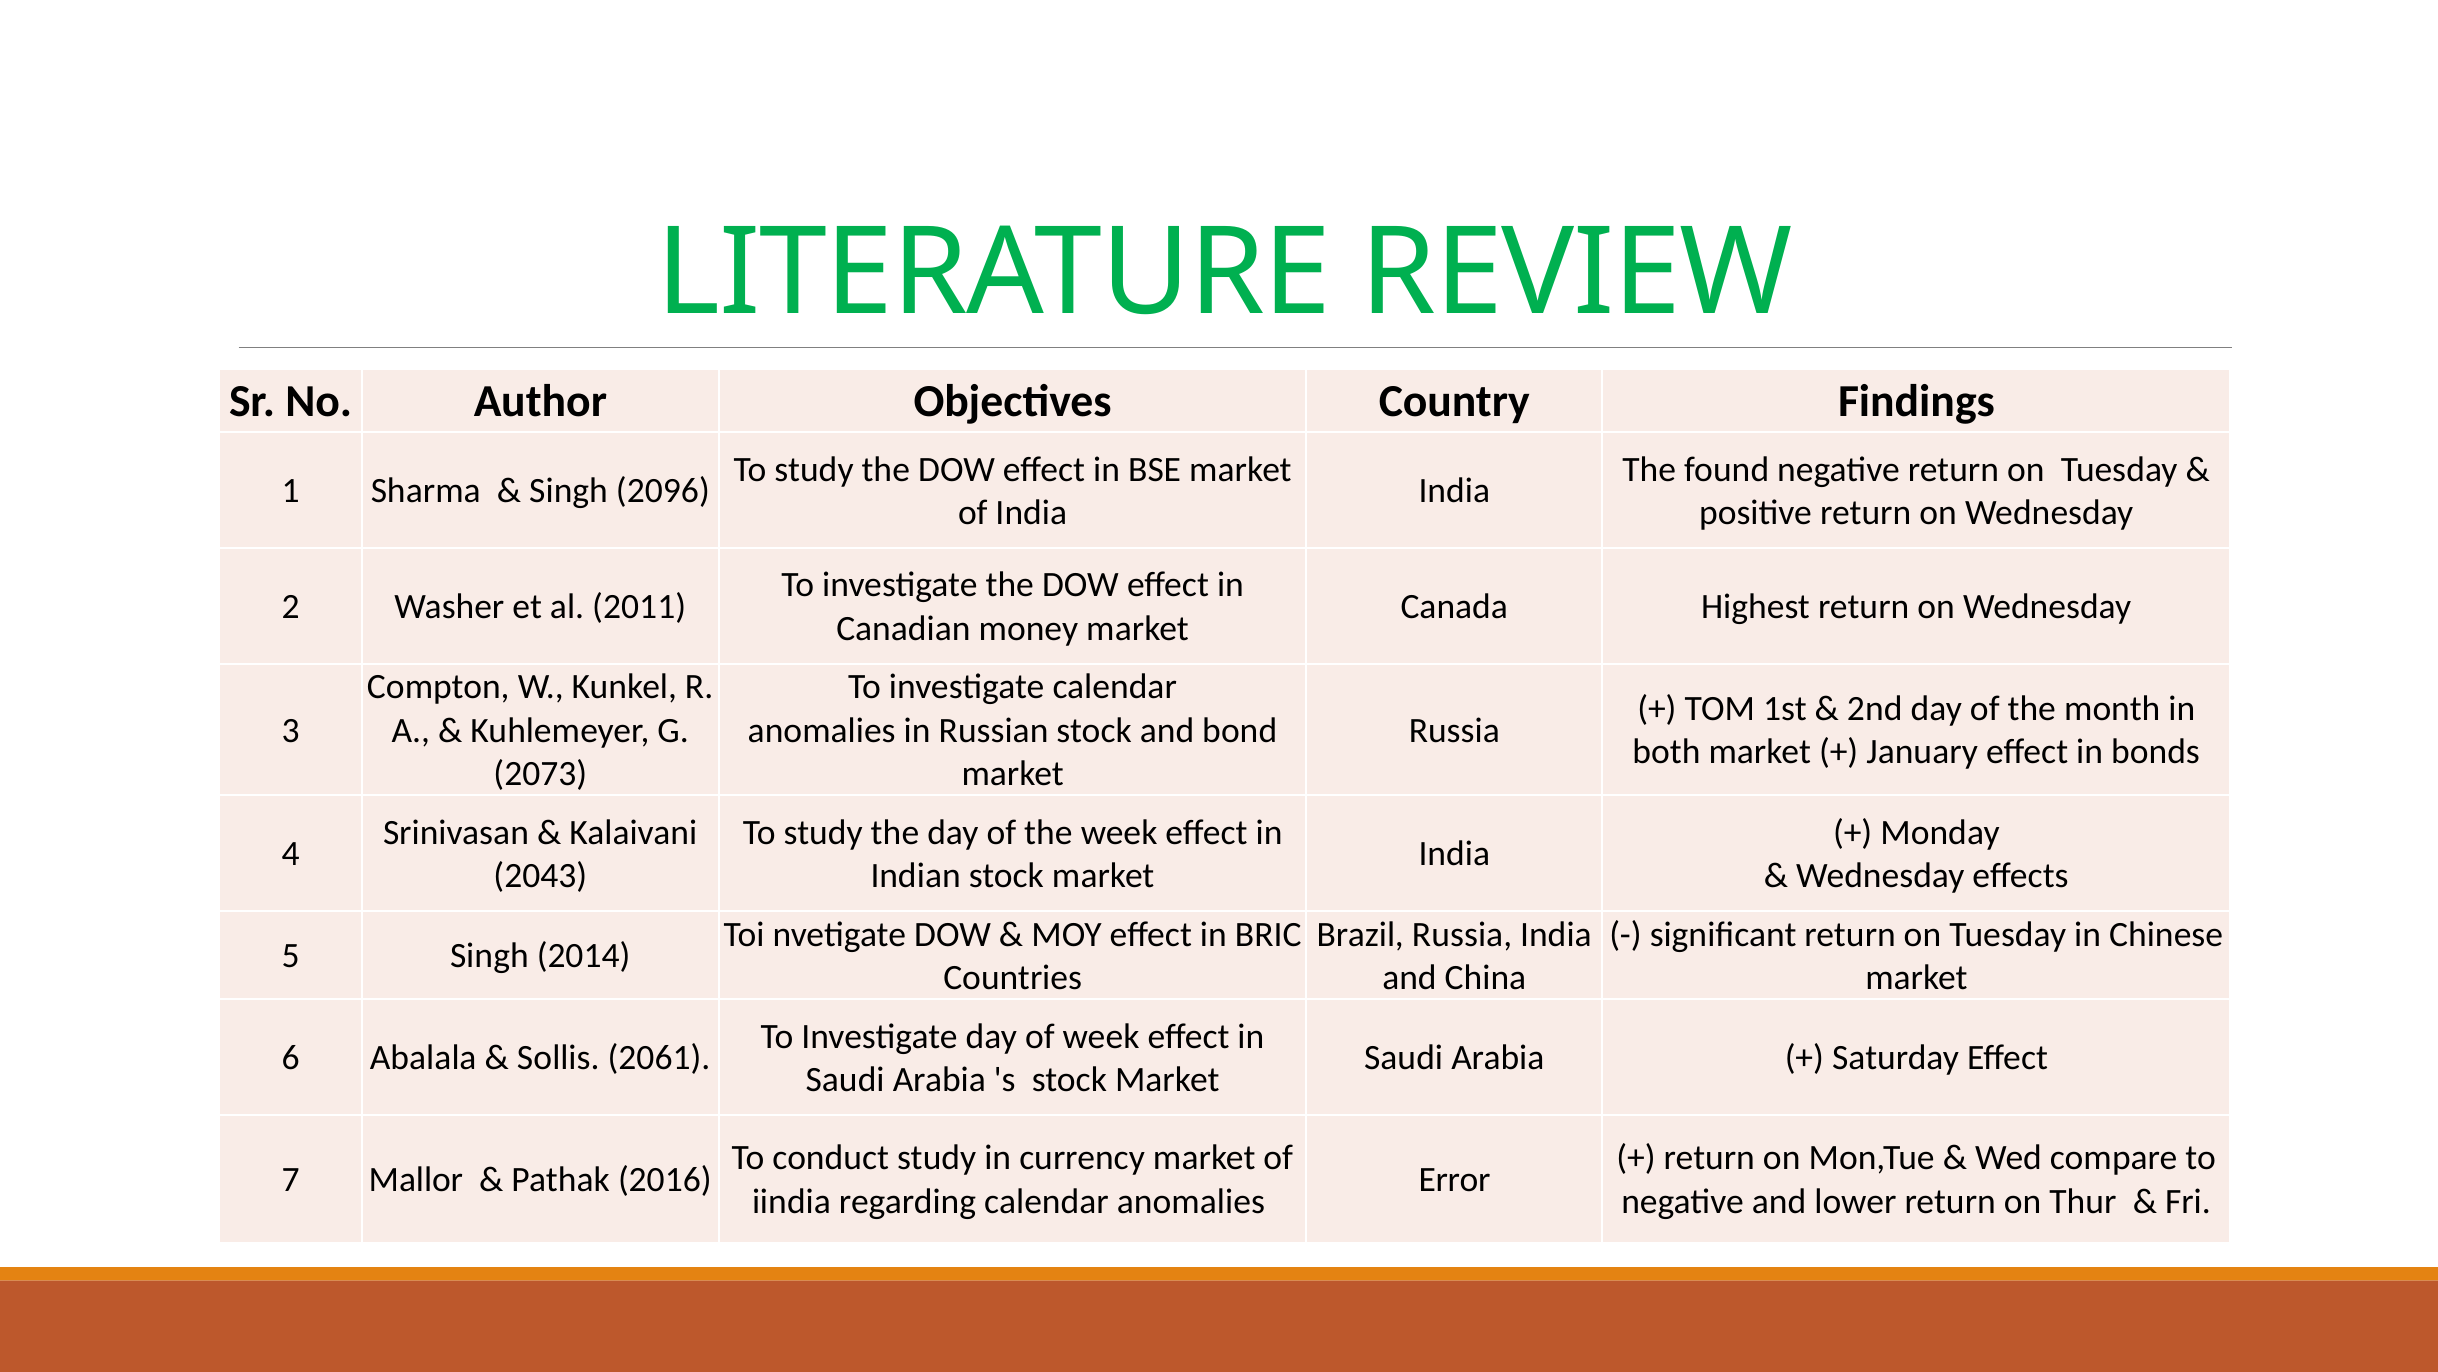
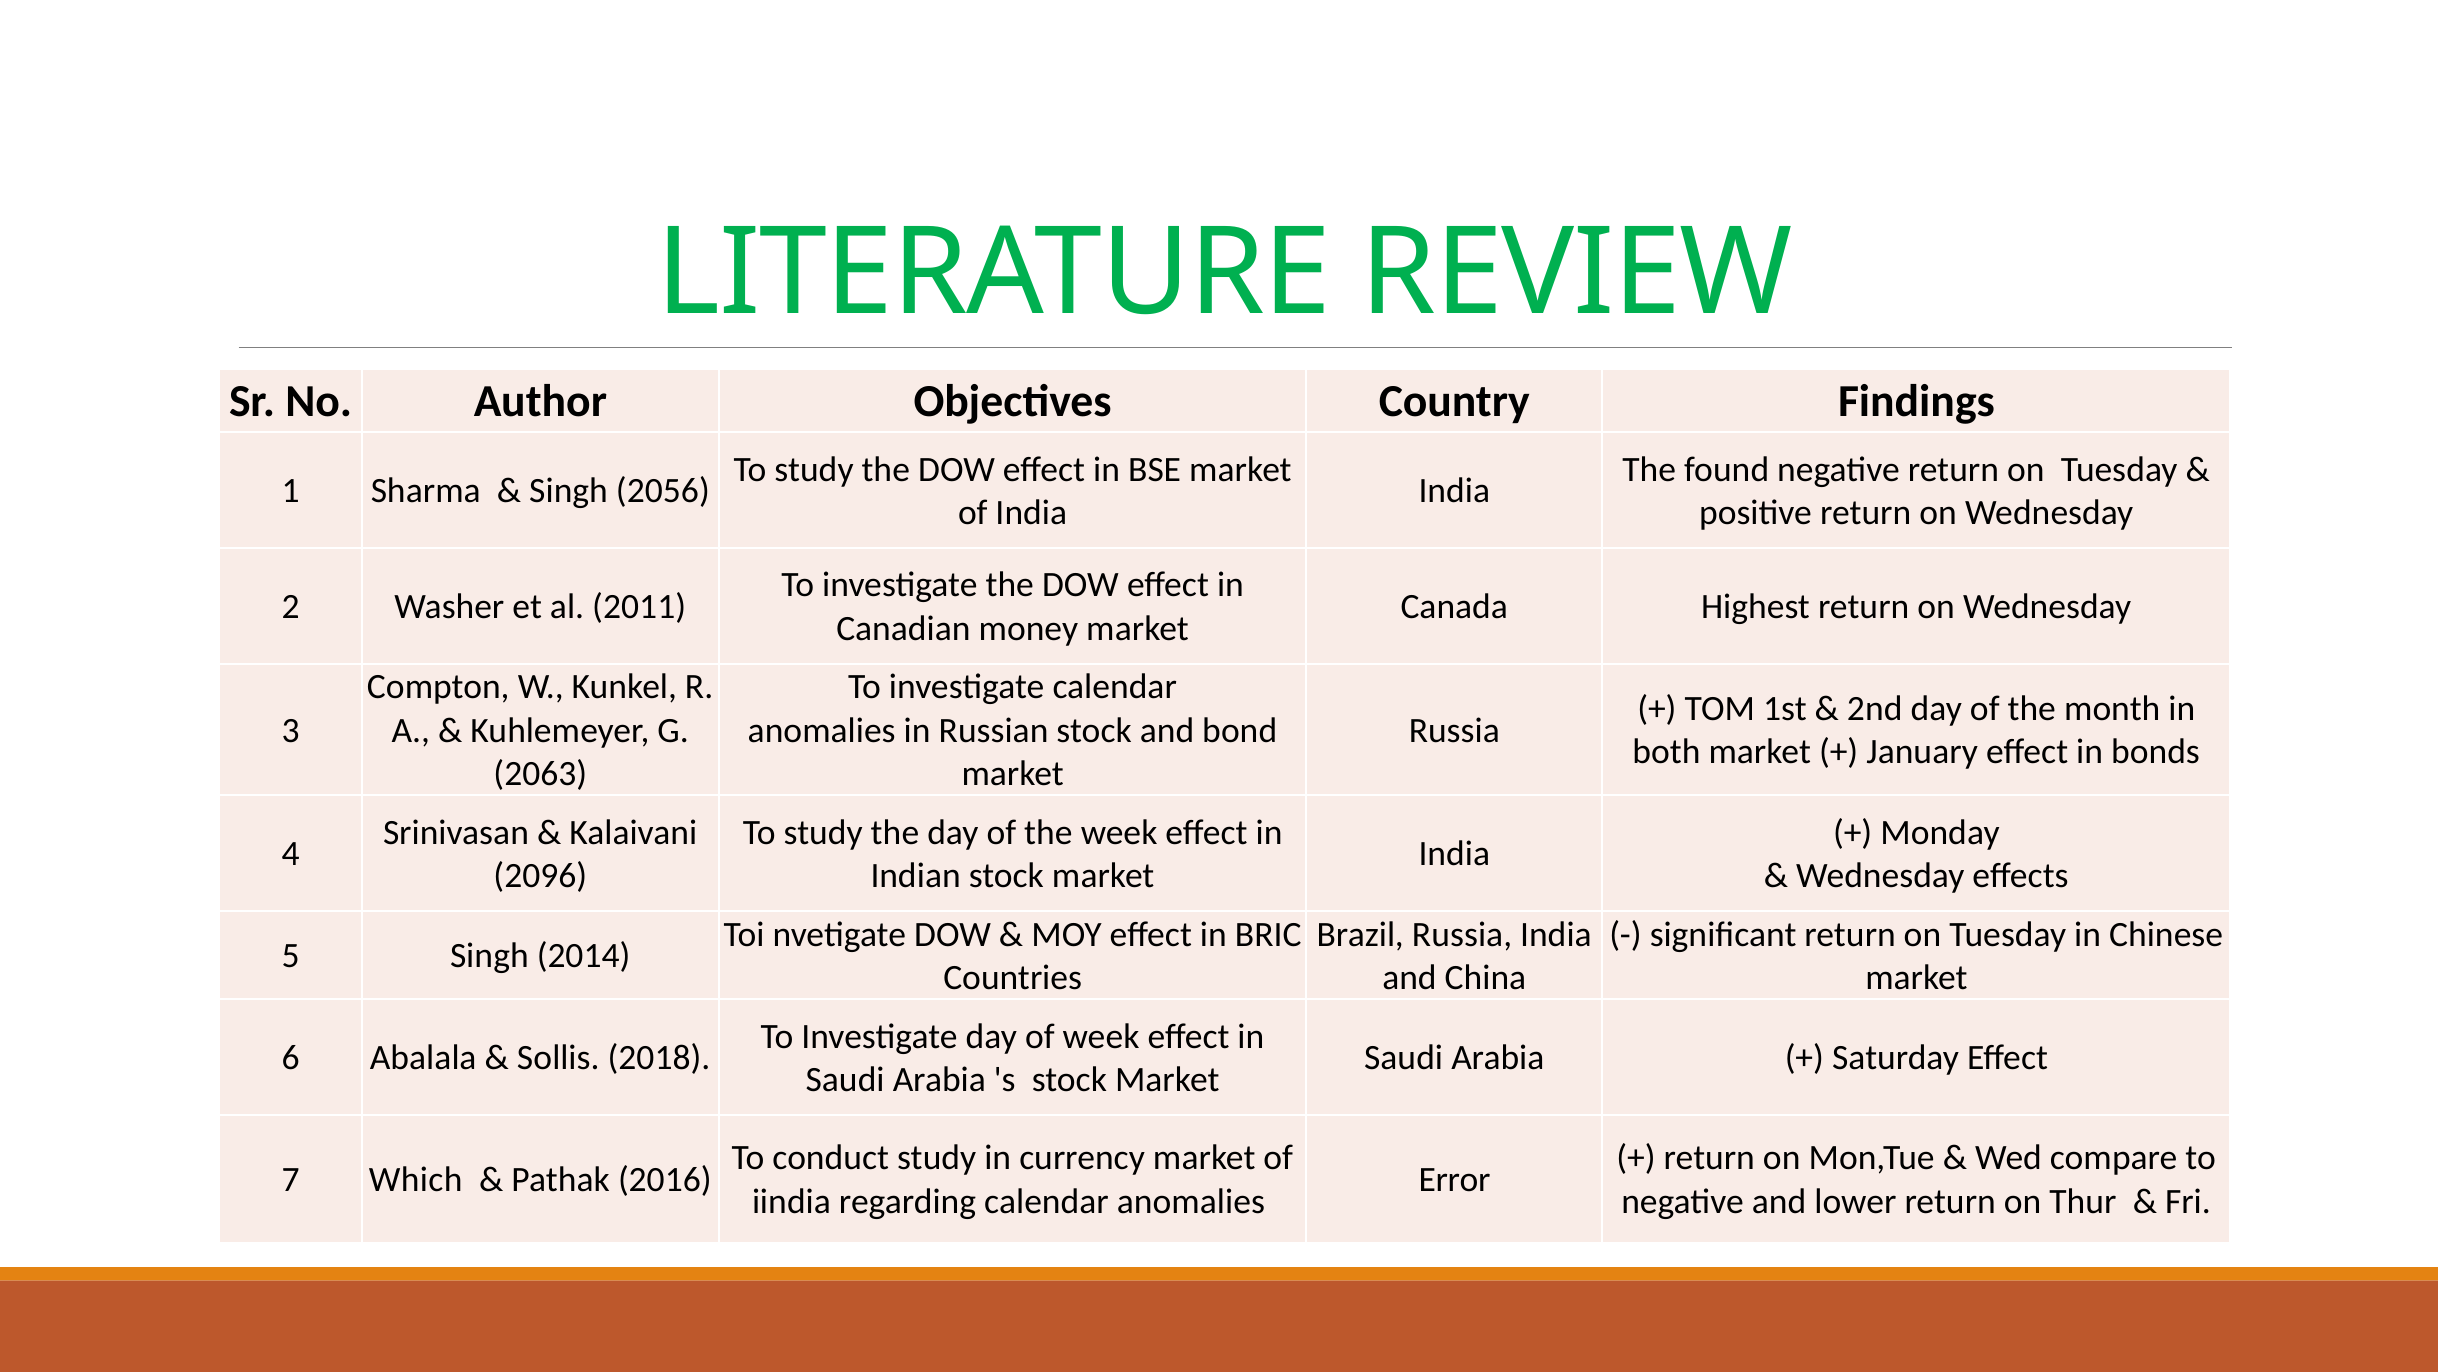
2096: 2096 -> 2056 (663, 491)
2073: 2073 -> 2063 (540, 773)
2043: 2043 -> 2096 (540, 875)
2061: 2061 -> 2018 (659, 1057)
Mallor: Mallor -> Which (416, 1179)
